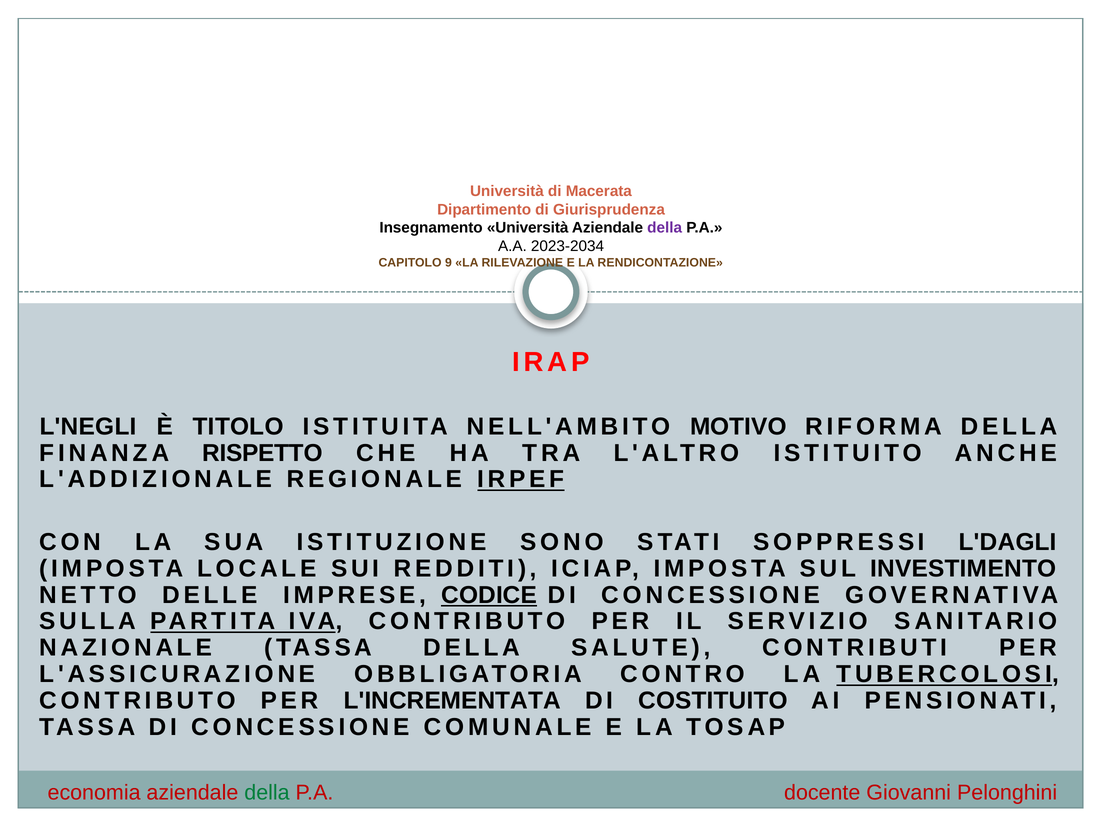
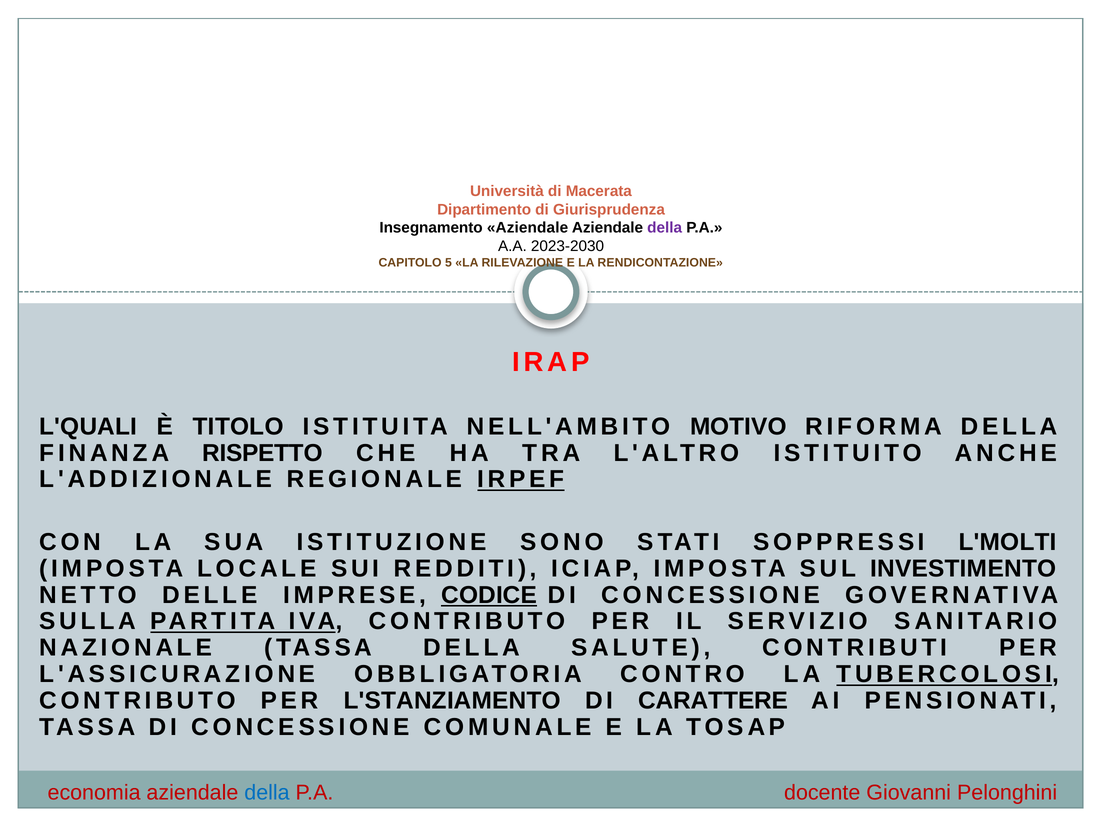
Insegnamento Università: Università -> Aziendale (528, 228)
2023-2034: 2023-2034 -> 2023-2030 (568, 246)
9: 9 -> 5 (449, 262)
L'NEGLI: L'NEGLI -> L'QUALI (88, 426)
L'DAGLI: L'DAGLI -> L'MOLTI (1008, 542)
L'INCREMENTATA: L'INCREMENTATA -> L'STANZIAMENTO (452, 700)
COSTITUITO: COSTITUITO -> CARATTERE (713, 700)
della colour: green -> blue (267, 792)
